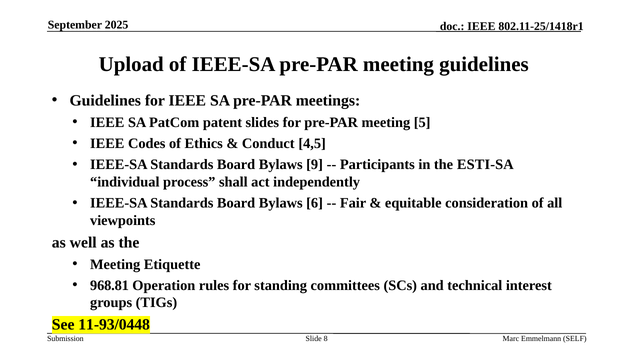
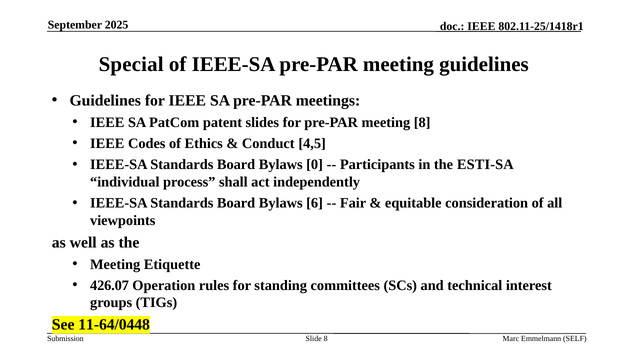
Upload: Upload -> Special (131, 64)
meeting 5: 5 -> 8 (422, 122)
9: 9 -> 0 (315, 165)
968.81: 968.81 -> 426.07 (110, 286)
11-93/0448: 11-93/0448 -> 11-64/0448 (114, 325)
